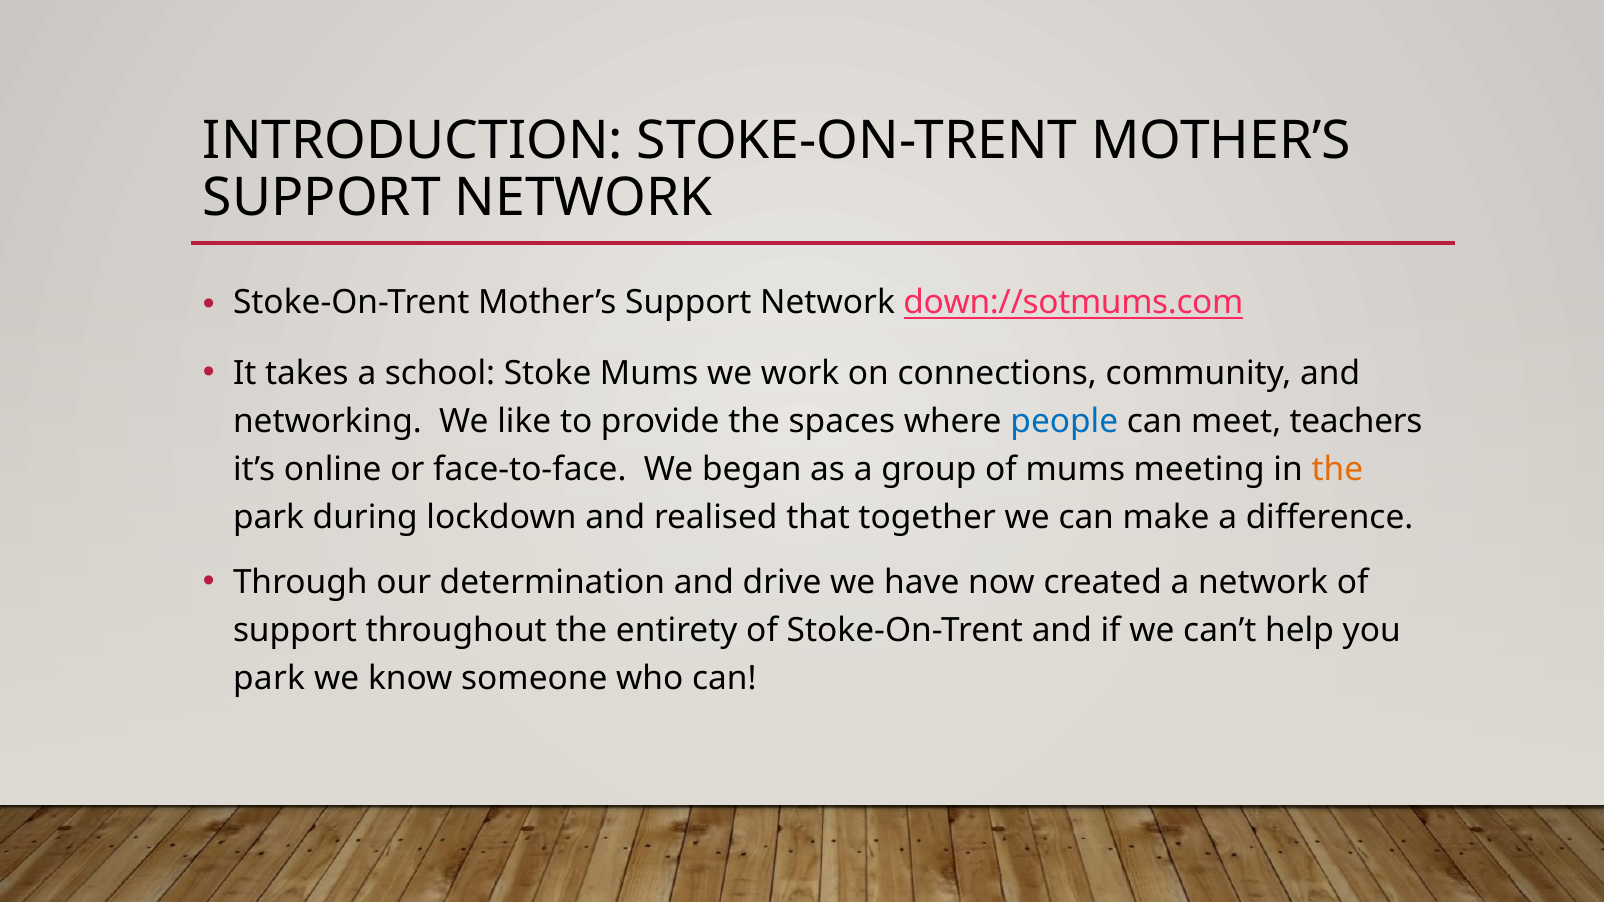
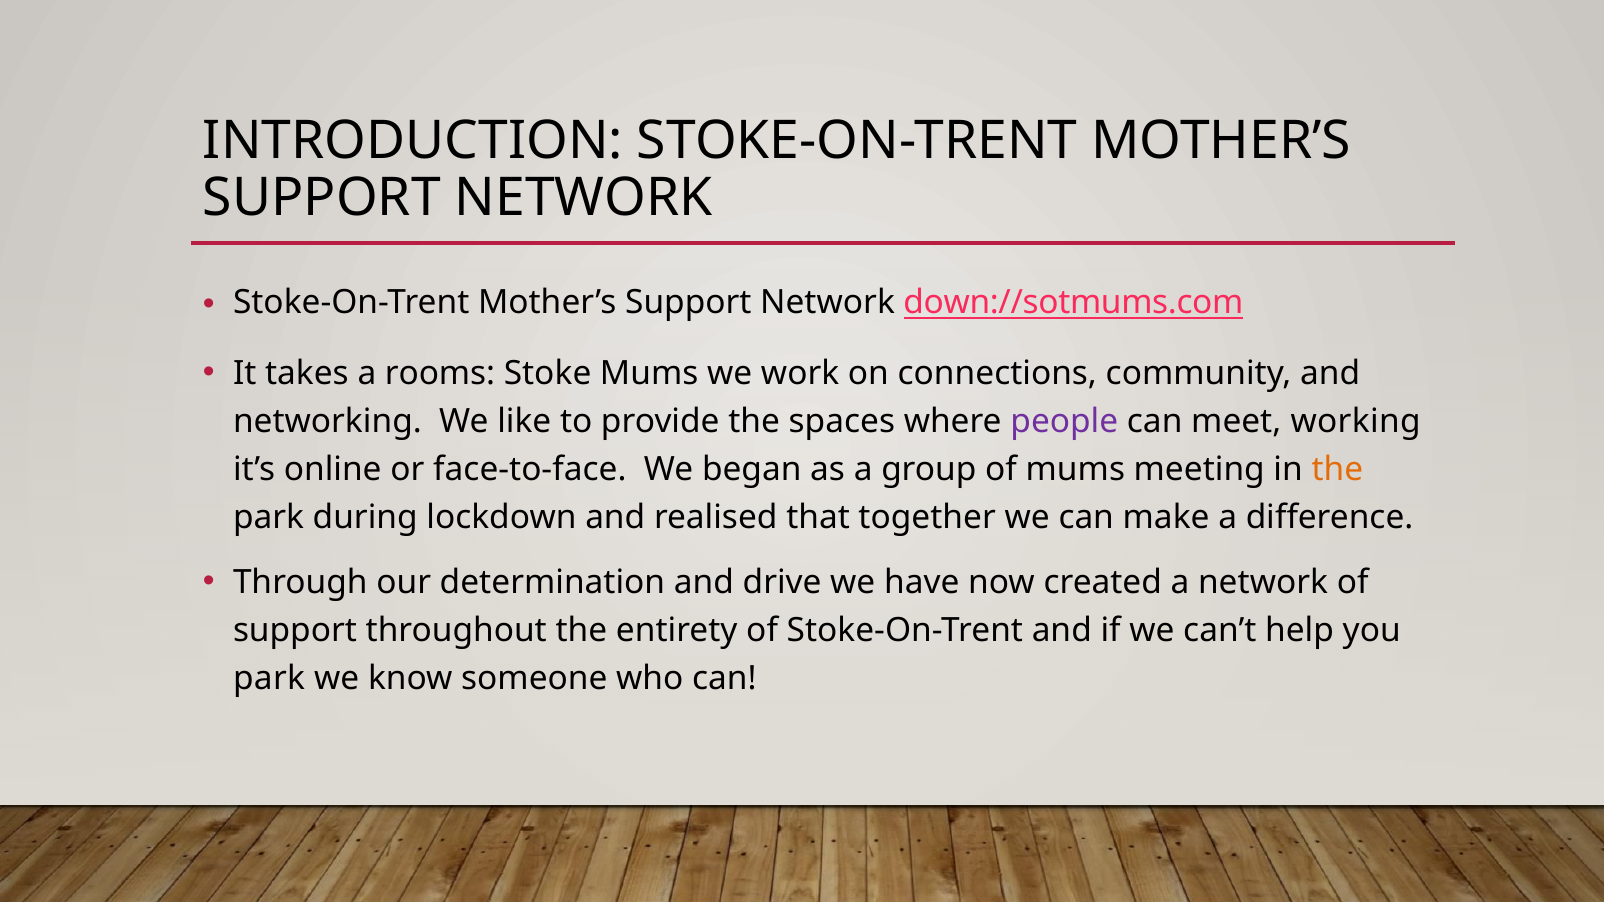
school: school -> rooms (440, 373)
people colour: blue -> purple (1064, 421)
teachers: teachers -> working (1356, 421)
